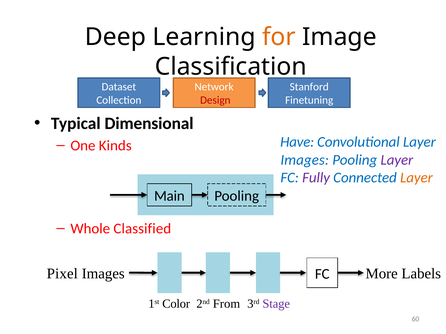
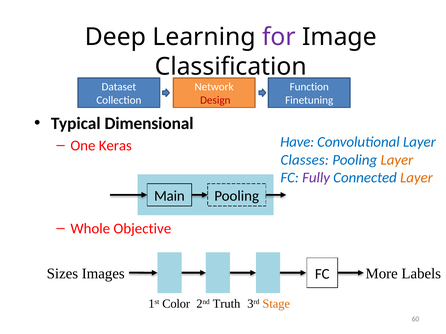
for colour: orange -> purple (279, 37)
Stanford: Stanford -> Function (309, 87)
Kinds: Kinds -> Keras (115, 146)
Images: Images -> Classes (305, 160)
Layer colour: purple -> orange (397, 160)
Classified: Classified -> Objective (142, 229)
Pixel: Pixel -> Sizes (62, 274)
From: From -> Truth (227, 304)
Stage colour: purple -> orange (276, 304)
